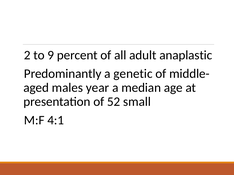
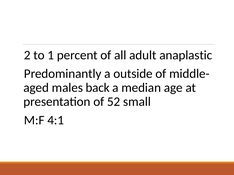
9: 9 -> 1 (51, 55)
genetic: genetic -> outside (133, 74)
year: year -> back (98, 88)
